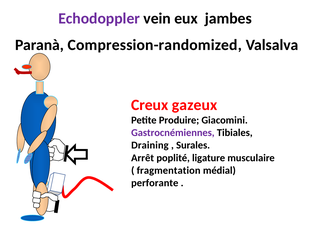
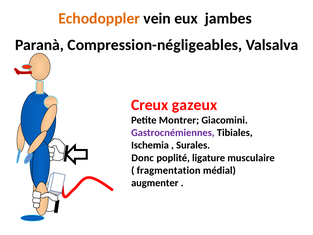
Echodoppler colour: purple -> orange (99, 18)
Compression-randomized: Compression-randomized -> Compression-négligeables (155, 45)
Produire: Produire -> Montrer (179, 120)
Draining: Draining -> Ischemia (150, 145)
Arrêt: Arrêt -> Donc (143, 158)
perforante: perforante -> augmenter (155, 183)
